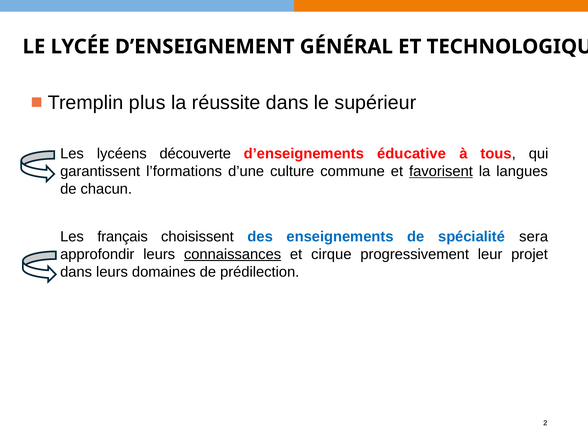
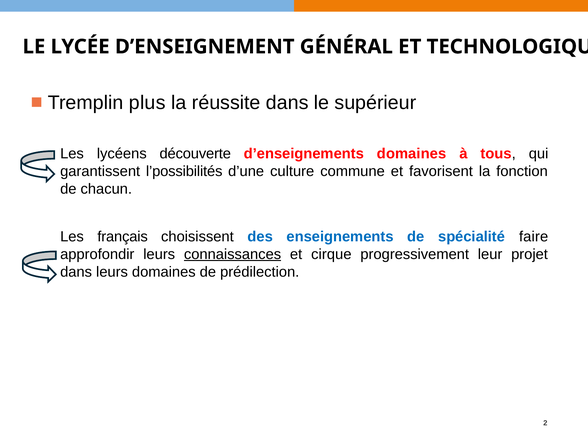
d’enseignements éducative: éducative -> domaines (412, 154)
l’formations: l’formations -> l’possibilités (184, 171)
favorisent underline: present -> none (441, 171)
langues: langues -> fonction (522, 171)
sera: sera -> faire (534, 237)
